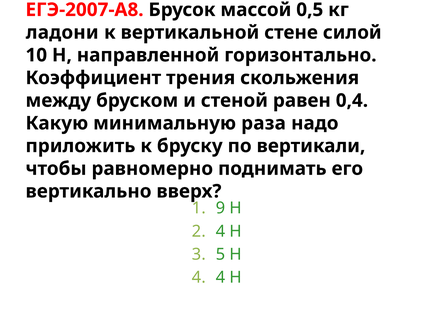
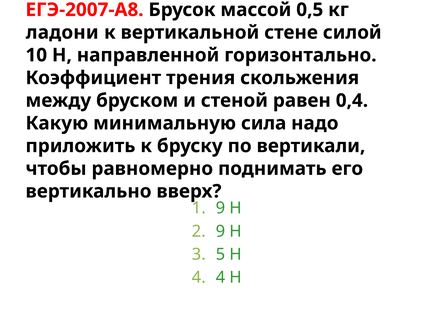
раза: раза -> сила (264, 123)
4: 4 -> 9 (221, 231)
